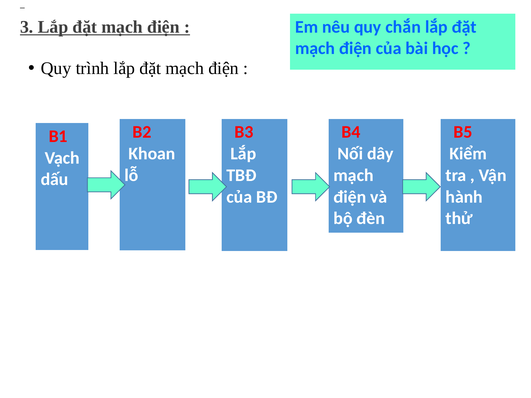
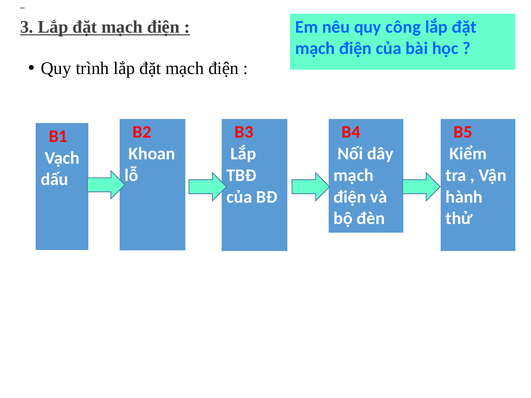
chắn: chắn -> công (403, 27)
